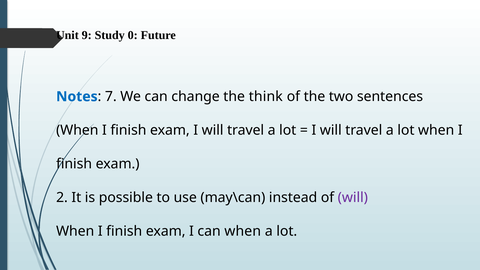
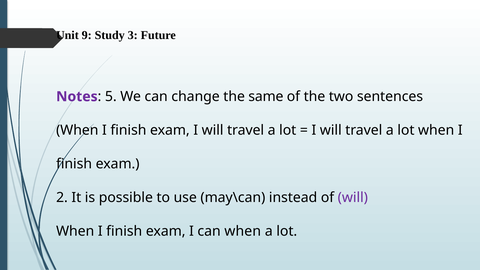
0: 0 -> 3 (133, 35)
Notes colour: blue -> purple (77, 97)
7: 7 -> 5 (111, 97)
think: think -> same (266, 97)
